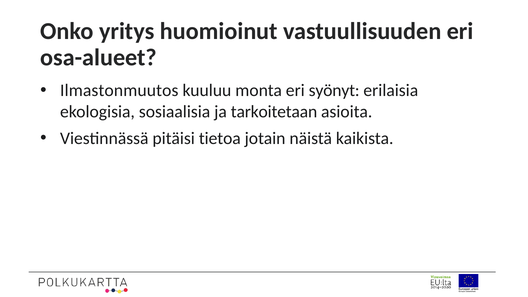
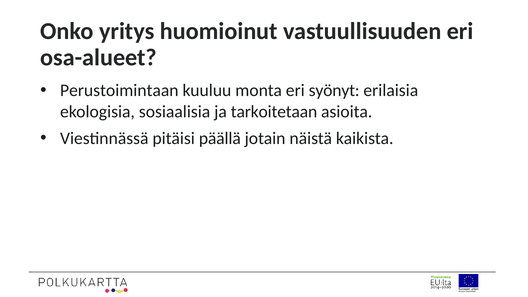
Ilmastonmuutos: Ilmastonmuutos -> Perustoimintaan (119, 91)
tietoa: tietoa -> päällä (220, 138)
